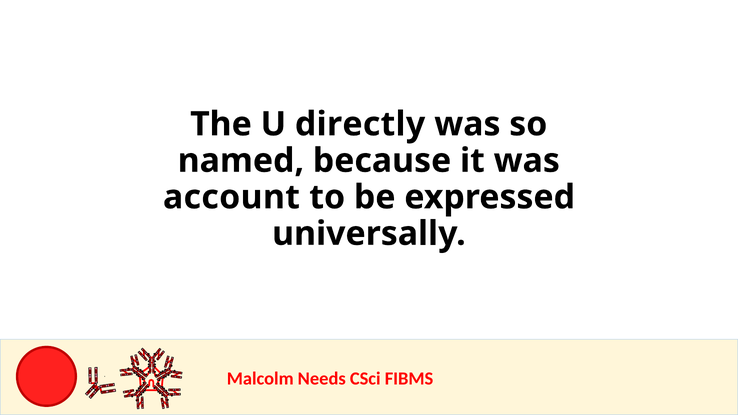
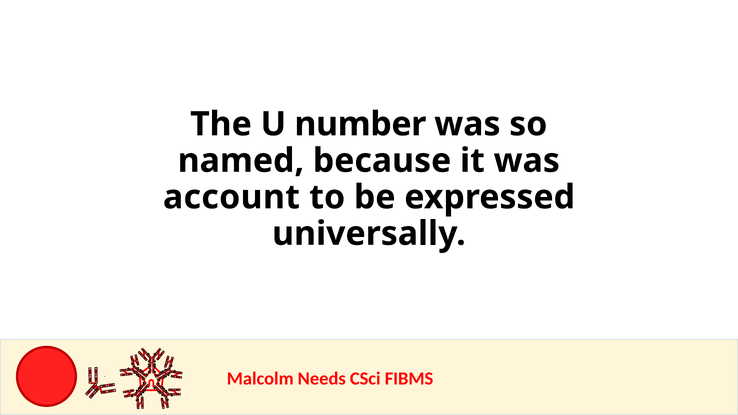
directly: directly -> number (360, 124)
